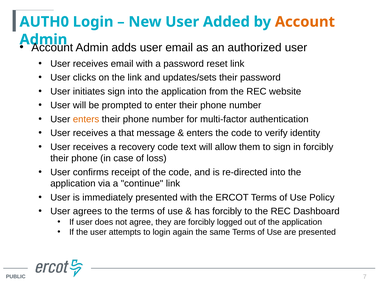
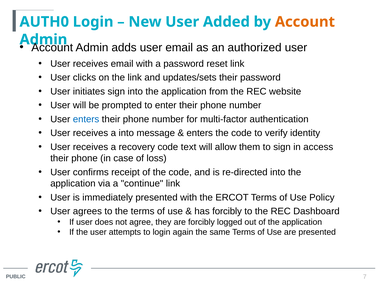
enters colour: orange -> blue (86, 119)
a that: that -> into (126, 133)
in forcibly: forcibly -> access (318, 147)
